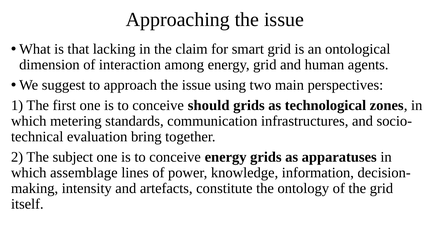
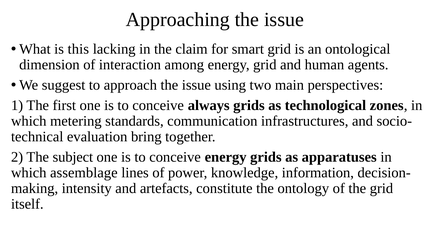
that: that -> this (78, 49)
should: should -> always (209, 105)
